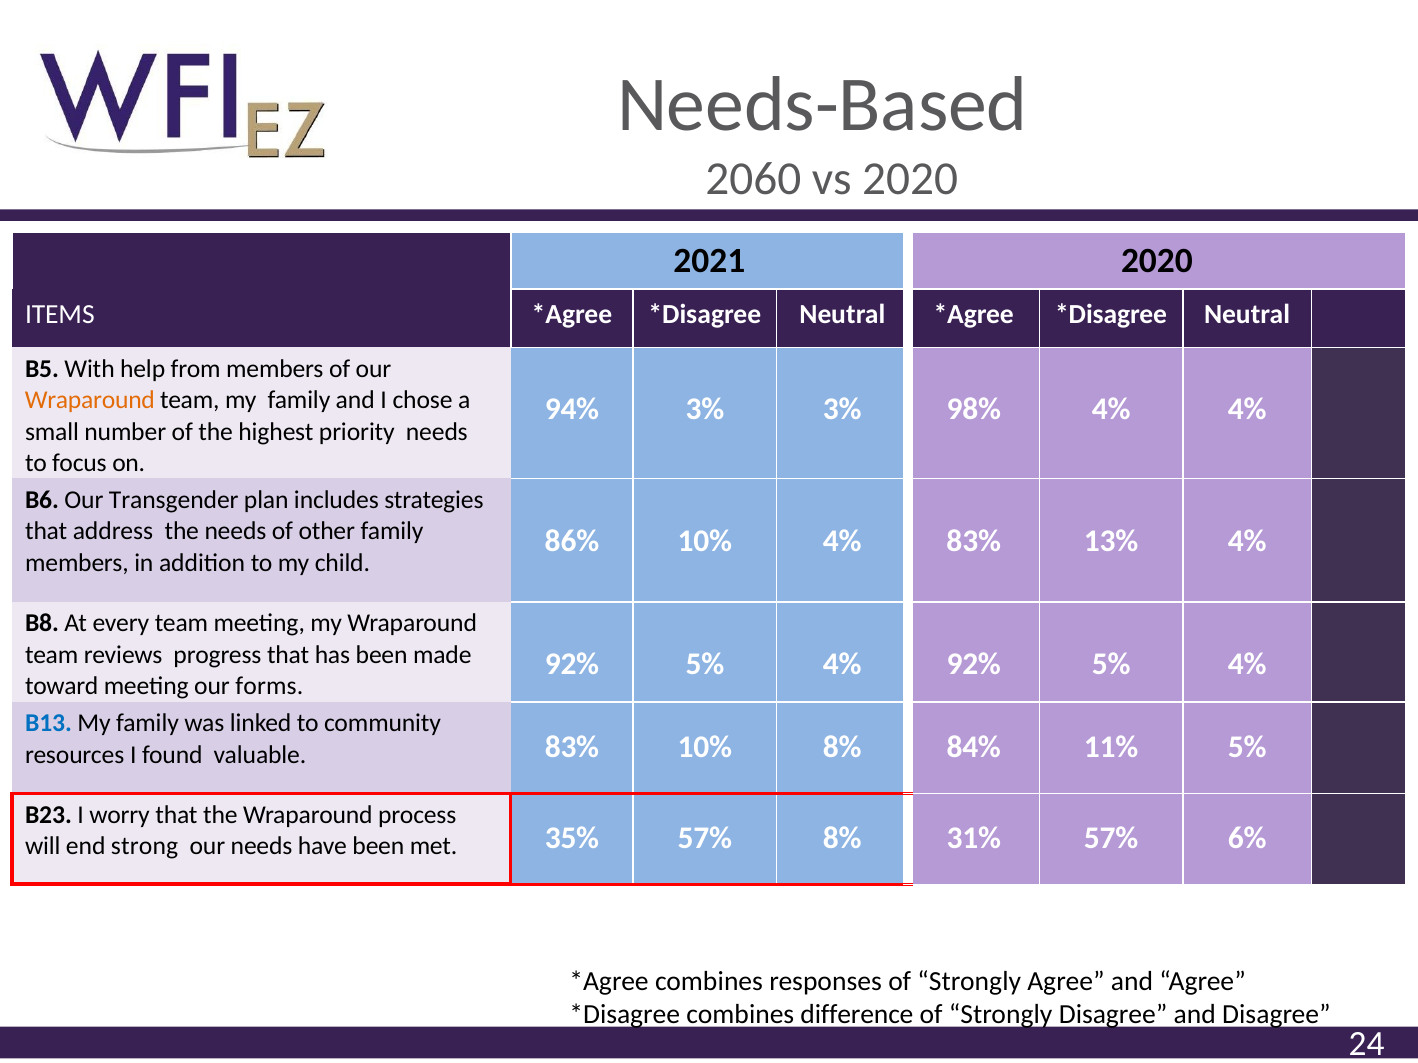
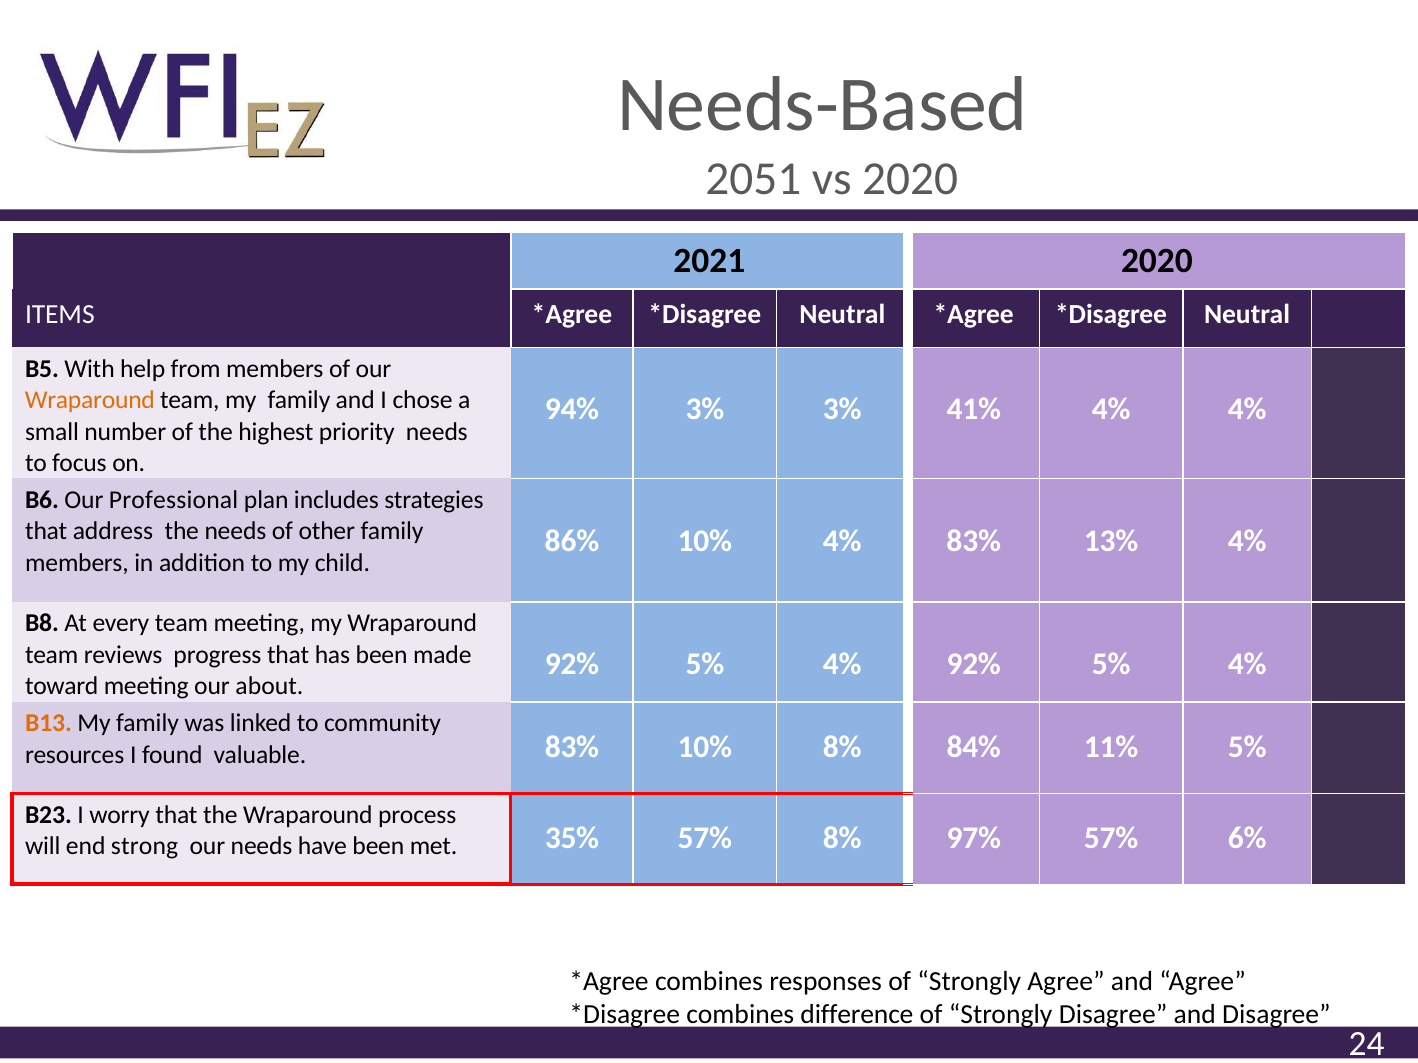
2060: 2060 -> 2051 (753, 179)
98%: 98% -> 41% (974, 410)
Transgender: Transgender -> Professional (174, 500)
forms: forms -> about (269, 687)
B13 colour: blue -> orange (49, 724)
31%: 31% -> 97% (974, 839)
